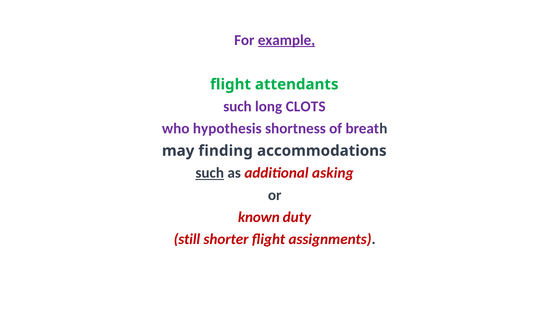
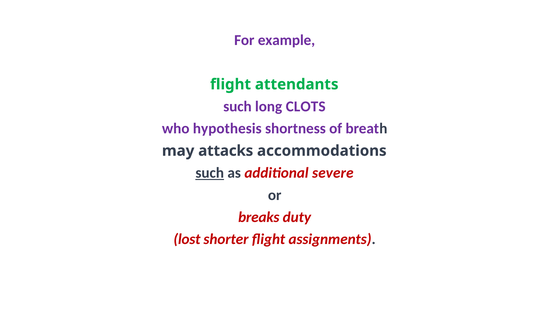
example underline: present -> none (286, 40)
finding: finding -> attacks (226, 151)
asking: asking -> severe (333, 173)
known: known -> breaks (259, 217)
still: still -> lost (187, 239)
